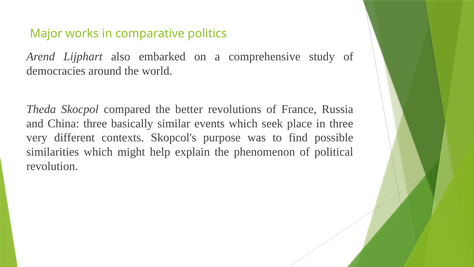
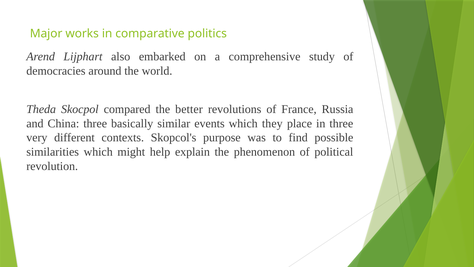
seek: seek -> they (272, 123)
